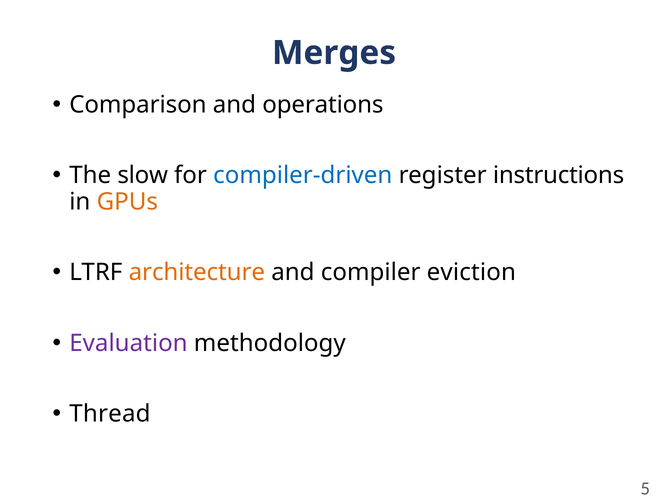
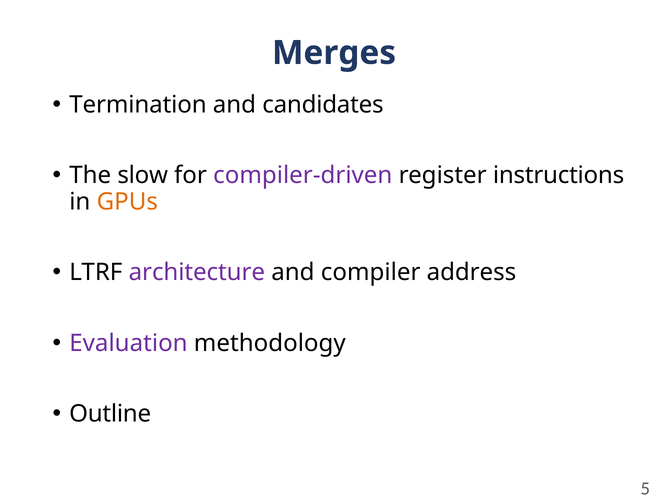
Comparison: Comparison -> Termination (138, 105)
operations: operations -> candidates (323, 105)
compiler-driven colour: blue -> purple (303, 175)
architecture colour: orange -> purple (197, 272)
eviction: eviction -> address (471, 272)
Thread: Thread -> Outline (110, 414)
